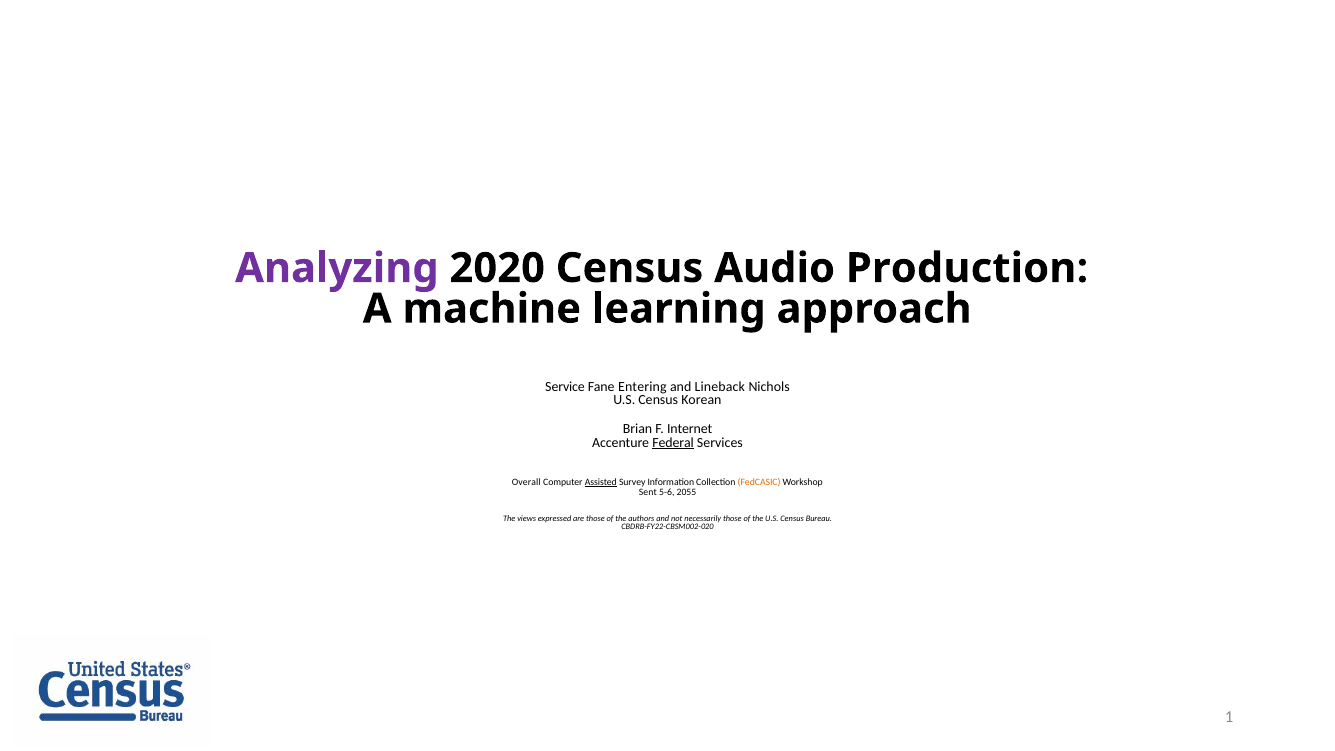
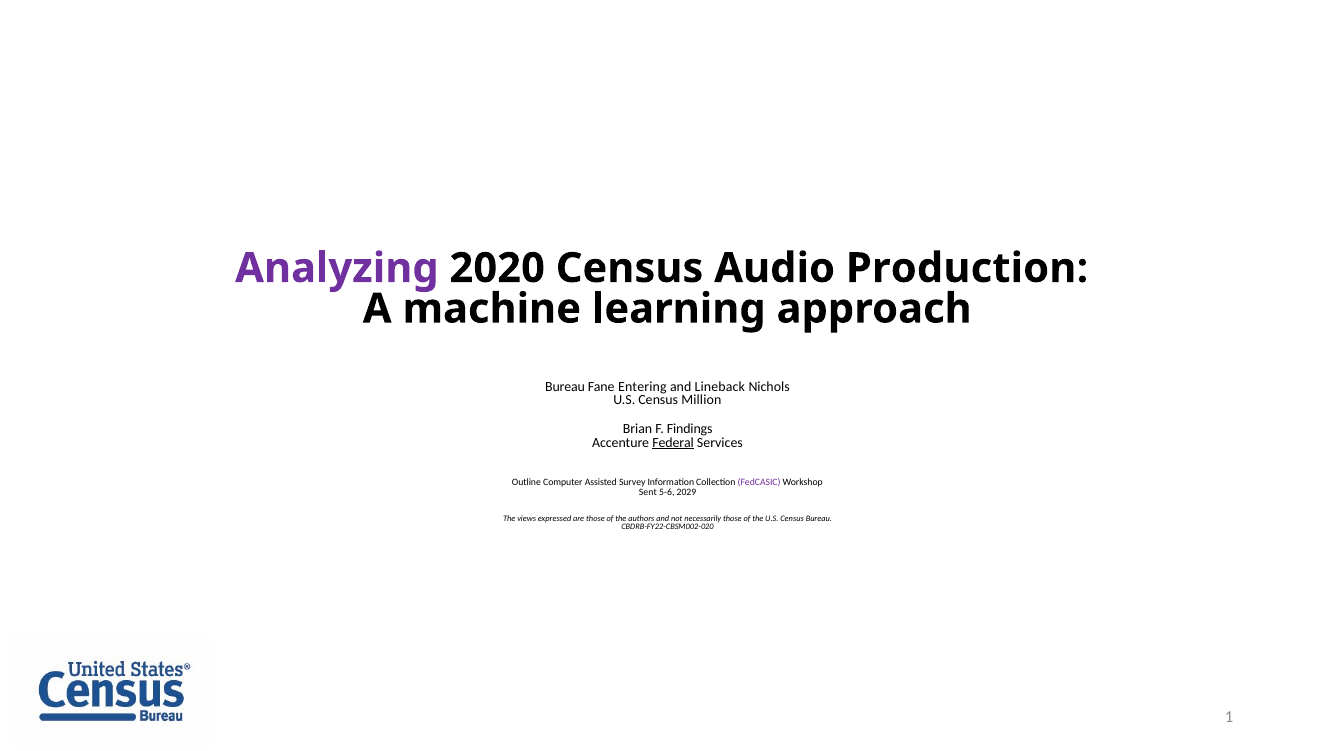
Service: Service -> Bureau (565, 387)
Korean: Korean -> Million (701, 400)
Internet: Internet -> Findings (690, 429)
Overall: Overall -> Outline (526, 483)
Assisted underline: present -> none (601, 483)
FedCASIC colour: orange -> purple (759, 483)
2055: 2055 -> 2029 (686, 492)
